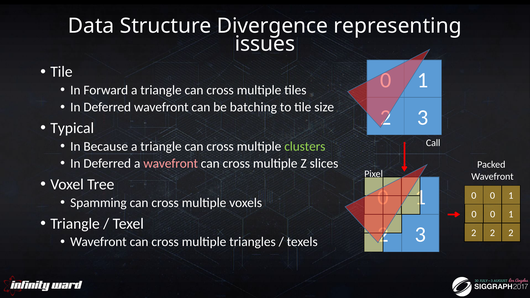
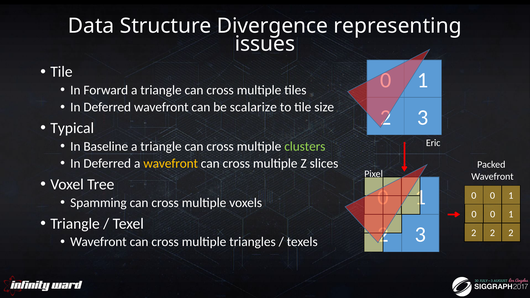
batching: batching -> scalarize (253, 107)
Call: Call -> Eric (433, 143)
Because: Because -> Baseline (106, 146)
wavefront colour: pink -> yellow (171, 164)
